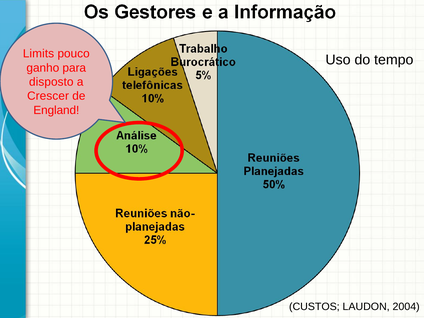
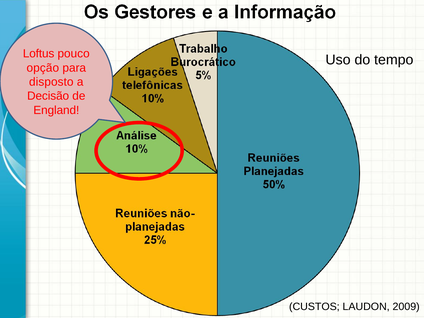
Limits: Limits -> Loftus (39, 54)
ganho: ganho -> opção (43, 68)
Crescer: Crescer -> Decisão (48, 96)
2004: 2004 -> 2009 (406, 307)
